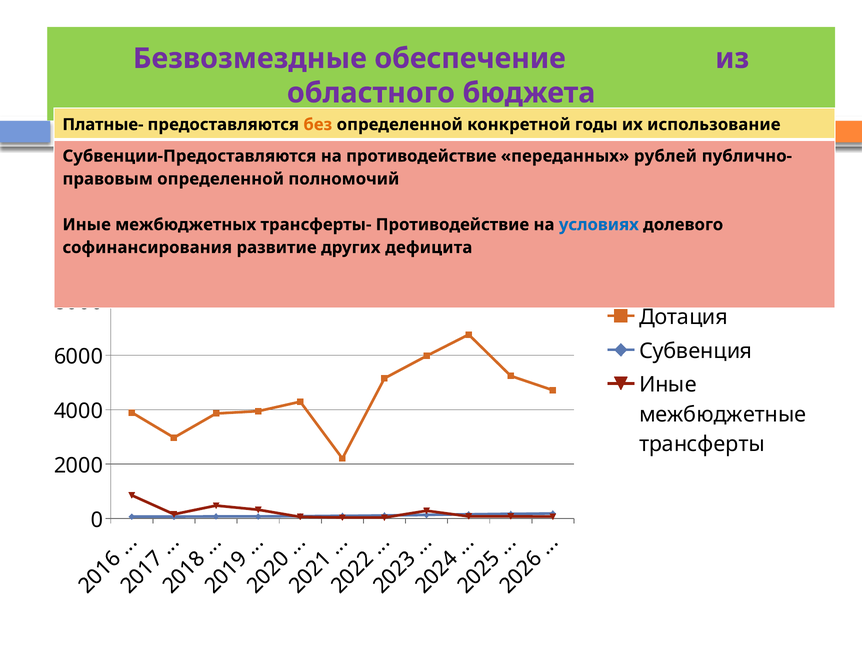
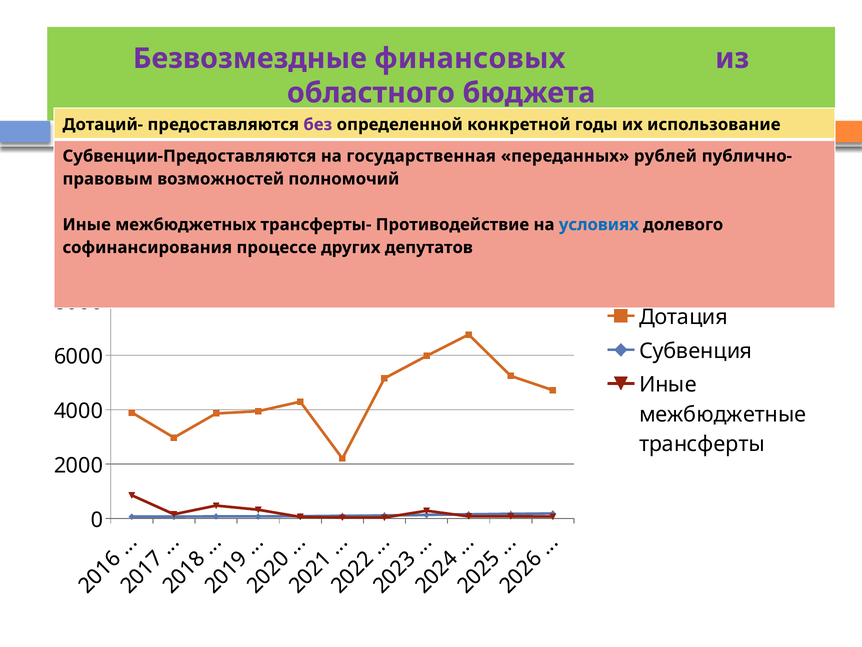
обеспечение: обеспечение -> финансовых (470, 58)
Платные-: Платные- -> Дотаций- (103, 124)
без colour: orange -> purple (318, 124)
на противодействие: противодействие -> государственная (421, 156)
определенной: определенной -> возможностей (221, 179)
развитие: развитие -> процессе (277, 247)
дефицита: дефицита -> депутатов (429, 247)
